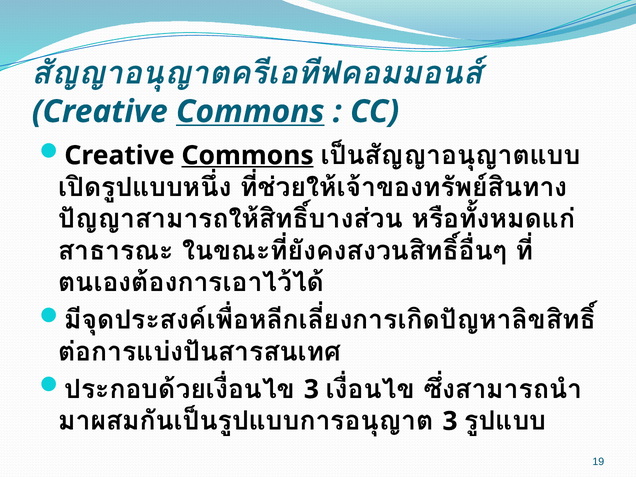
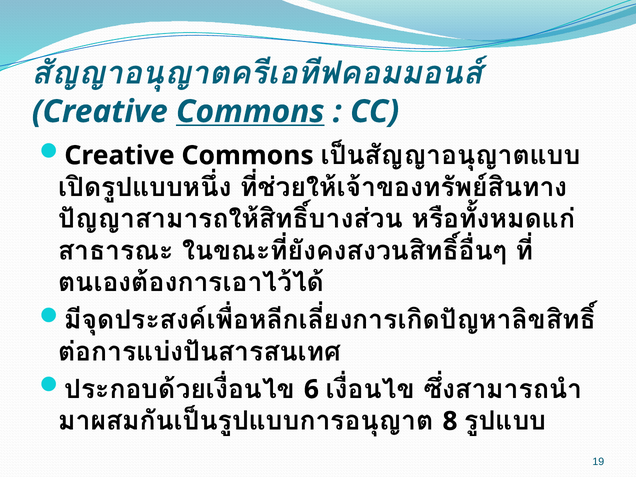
Commons underline: present -> none (248, 155)
3: 3 -> 6 (311, 389)
3: 3 -> 8 (450, 421)
